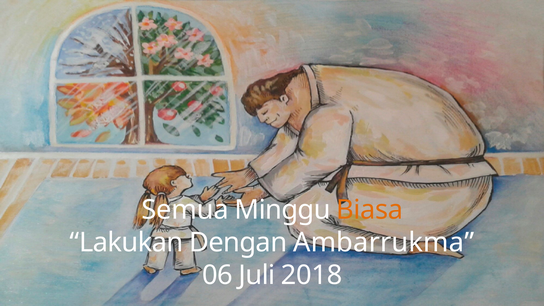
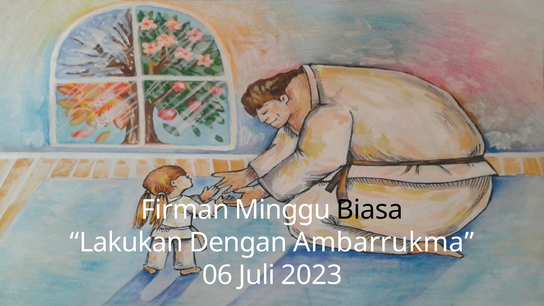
Semua: Semua -> Firman (185, 210)
Biasa colour: orange -> black (370, 210)
2018: 2018 -> 2023 (312, 275)
